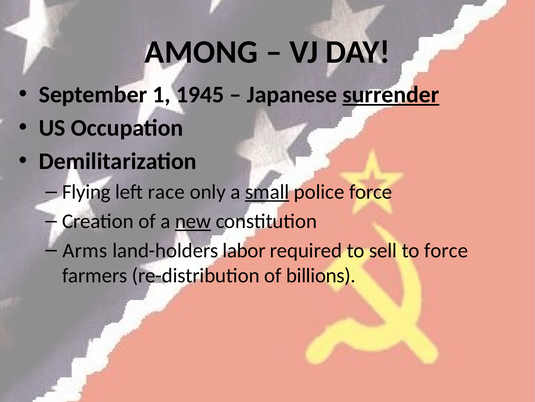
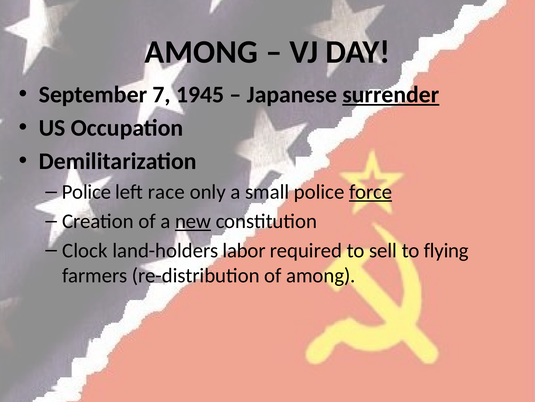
1: 1 -> 7 (162, 94)
Flying: Flying -> Police (86, 192)
small underline: present -> none (267, 192)
force underline: none -> present (371, 192)
Arms: Arms -> Clock (85, 250)
to force: force -> flying (446, 250)
of billions: billions -> among (321, 275)
